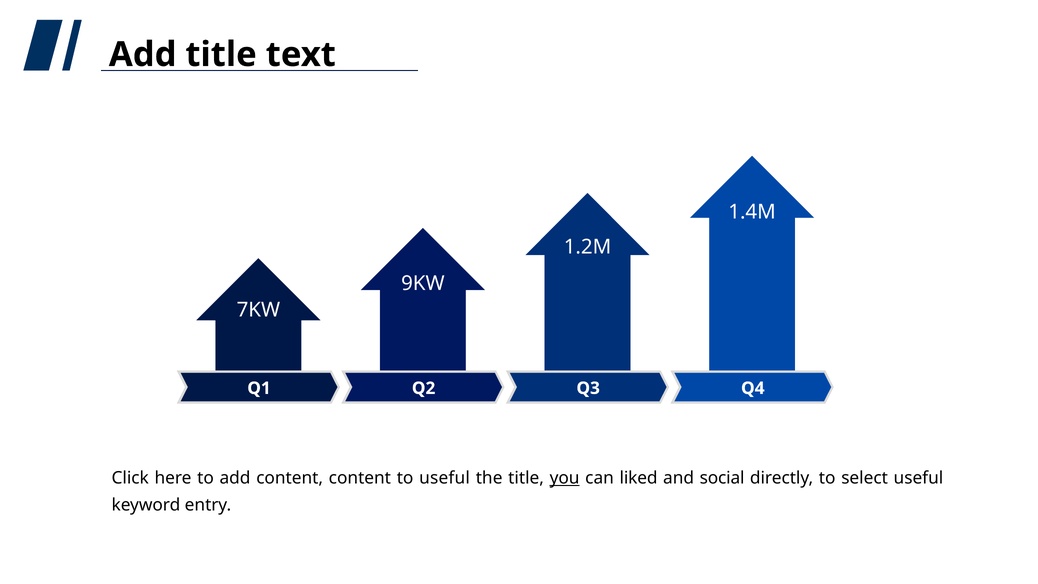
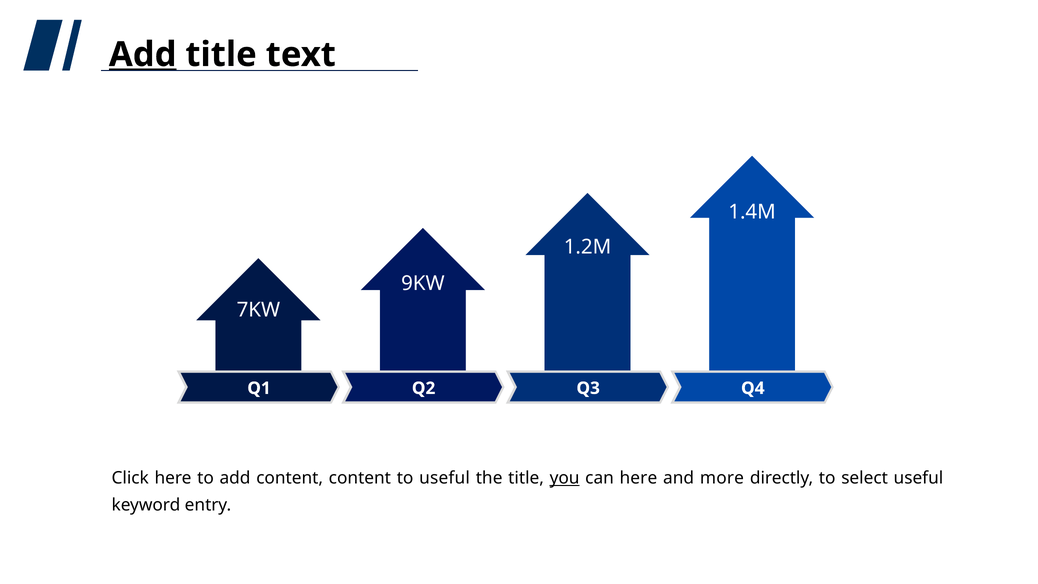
Add underline: none -> present (143, 55)
can liked: liked -> here (638, 478)
social: social -> more (722, 478)
